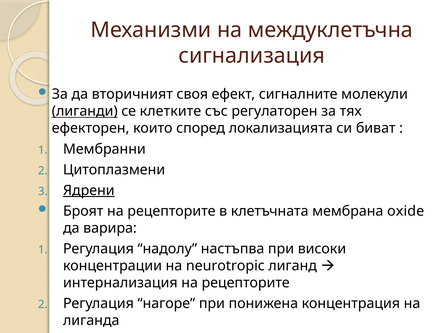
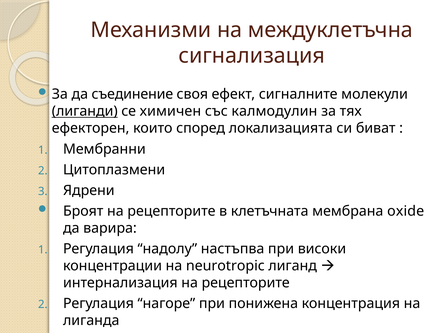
вторичният: вторичният -> съединение (132, 94)
клетките: клетките -> химичен (170, 111)
регулаторен: регулаторен -> калмодулин (274, 111)
Ядрени underline: present -> none (89, 190)
